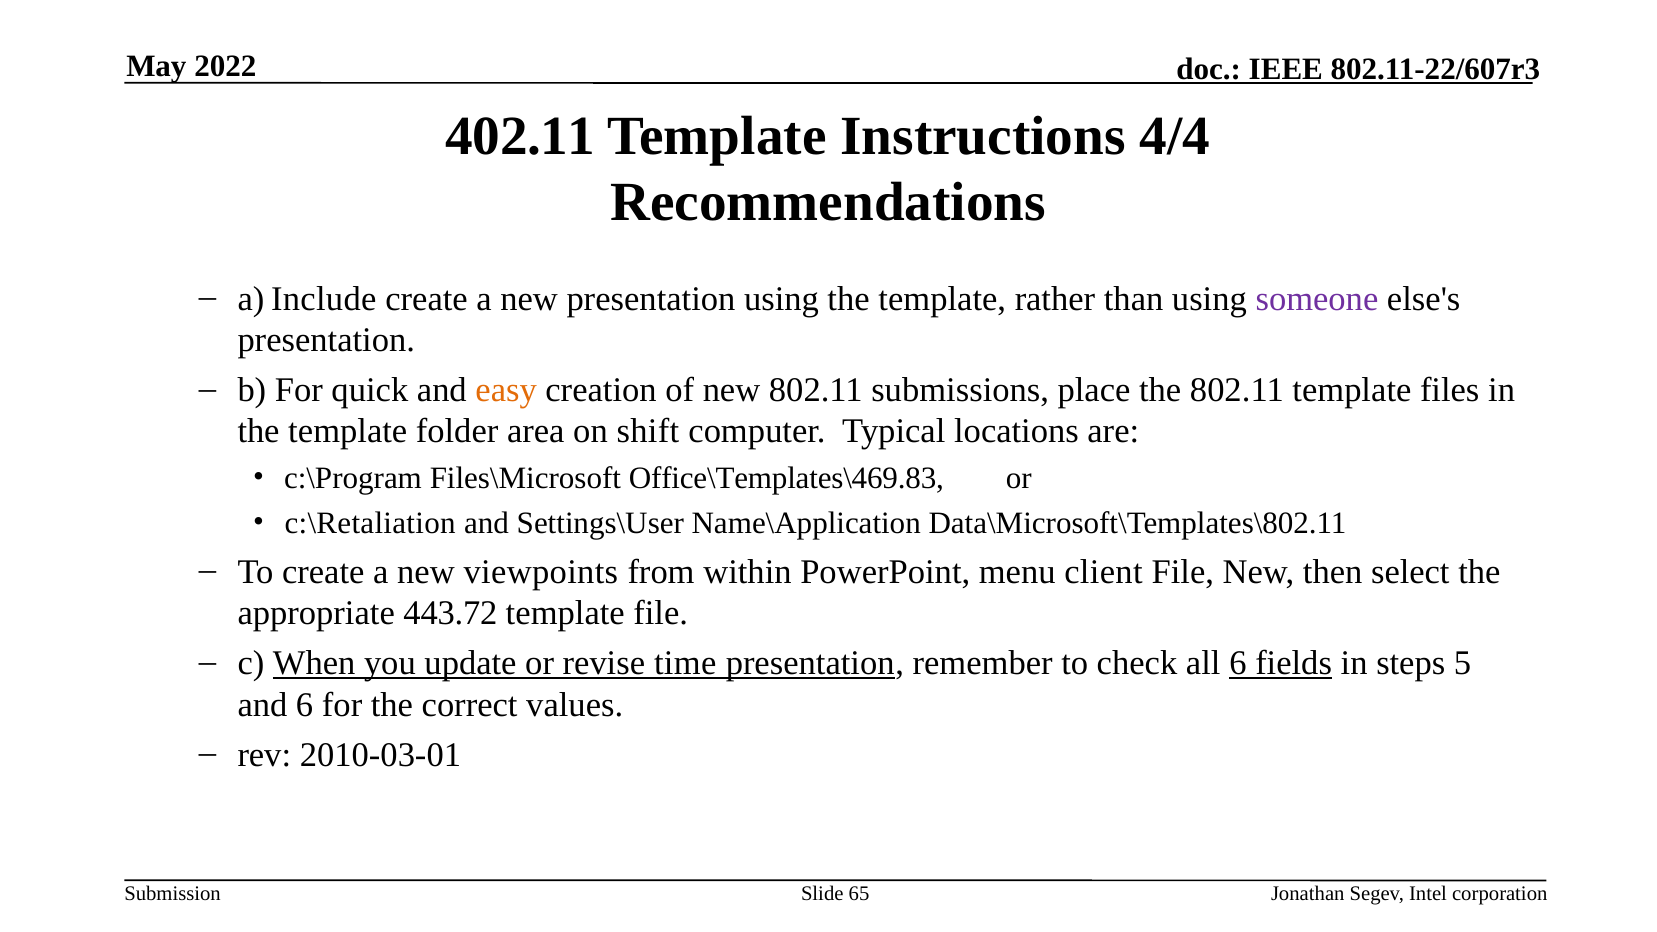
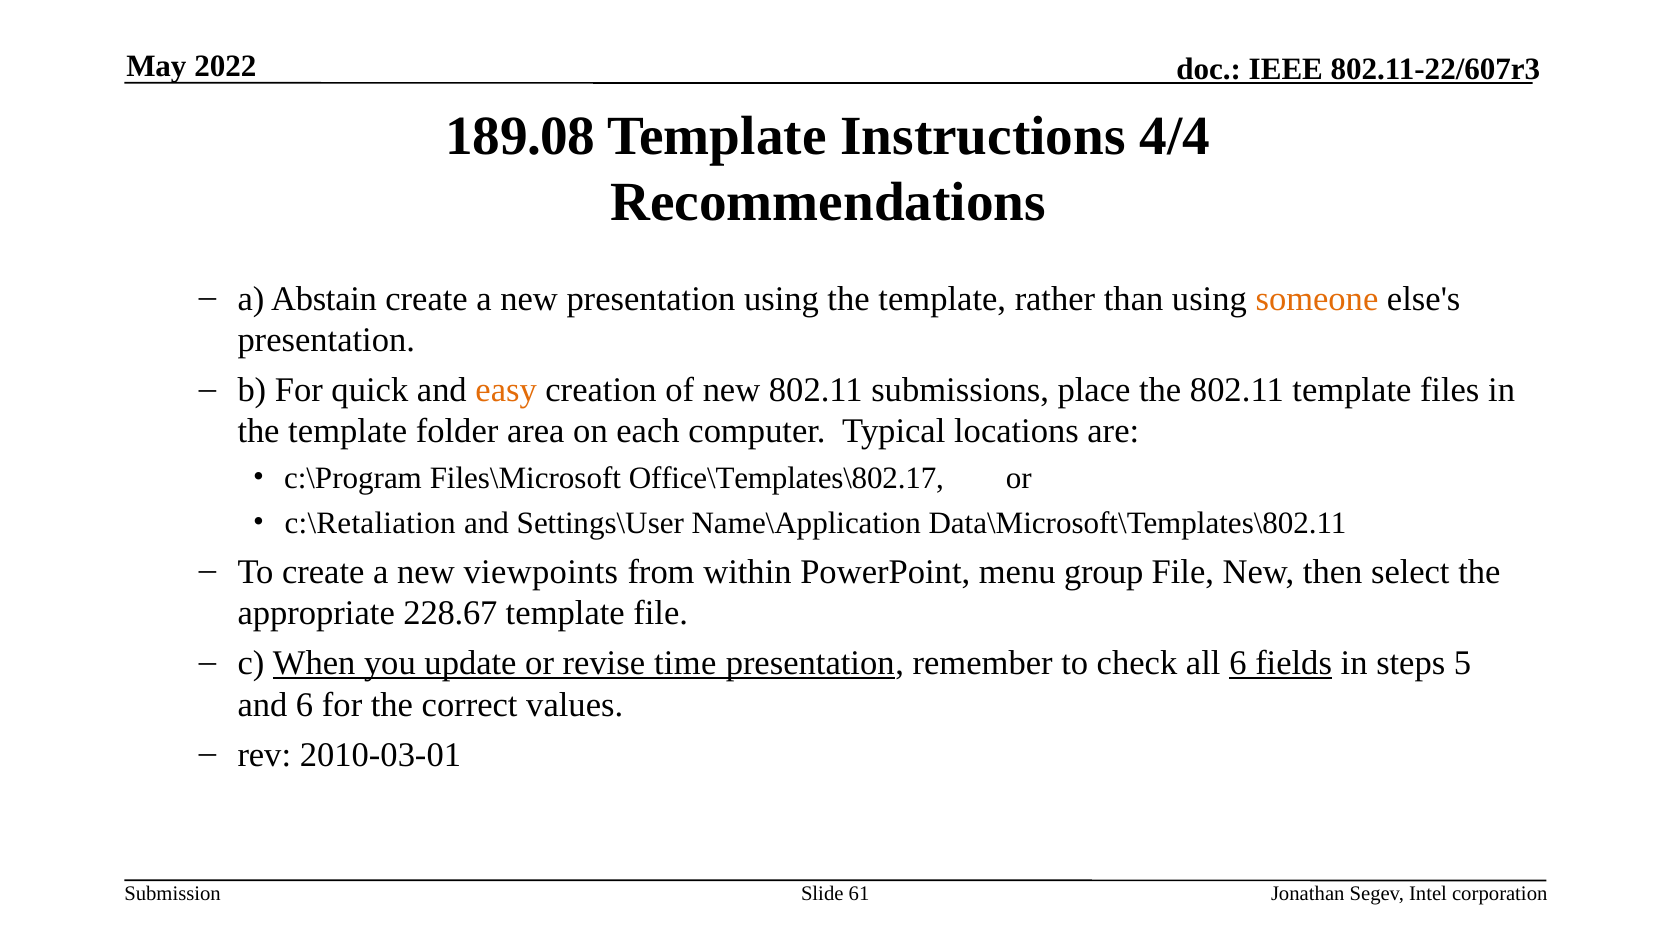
402.11: 402.11 -> 189.08 (521, 136)
Include: Include -> Abstain (324, 299)
someone colour: purple -> orange (1317, 299)
shift: shift -> each (648, 432)
Office\Templates\469.83: Office\Templates\469.83 -> Office\Templates\802.17 (786, 478)
client: client -> group (1104, 572)
443.72: 443.72 -> 228.67 (450, 613)
65: 65 -> 61 (859, 894)
